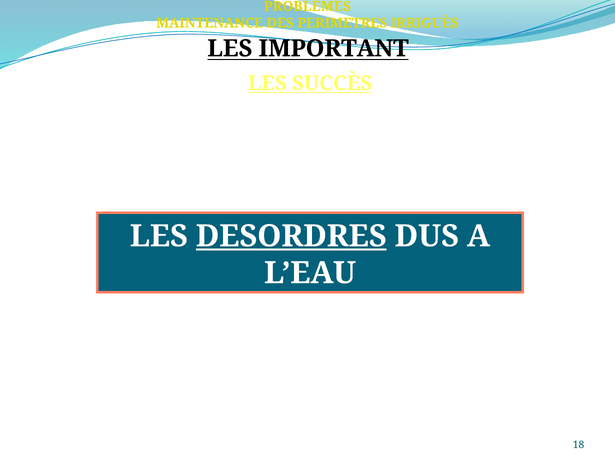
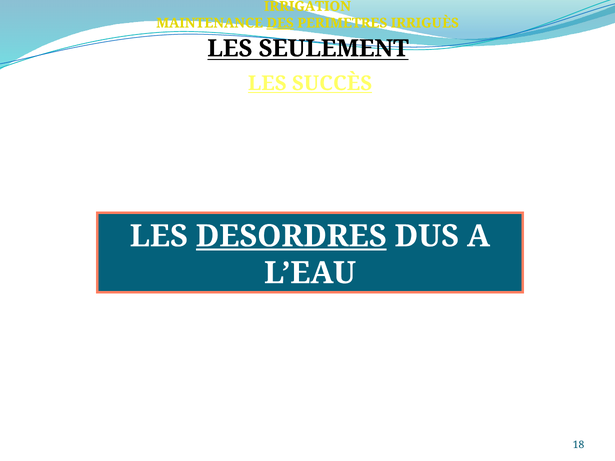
PROBLÈMES: PROBLÈMES -> IRRIGATION (307, 6)
DES underline: none -> present (280, 23)
IMPORTANT: IMPORTANT -> SEULEMENT (334, 48)
